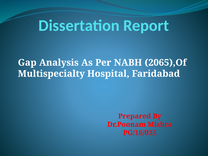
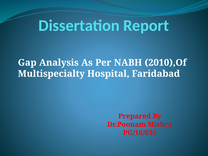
2065),Of: 2065),Of -> 2010),Of (166, 63)
